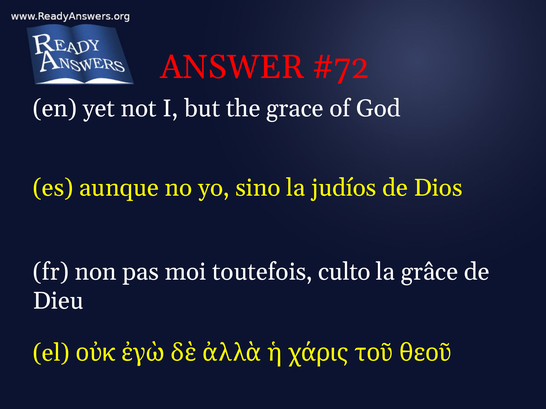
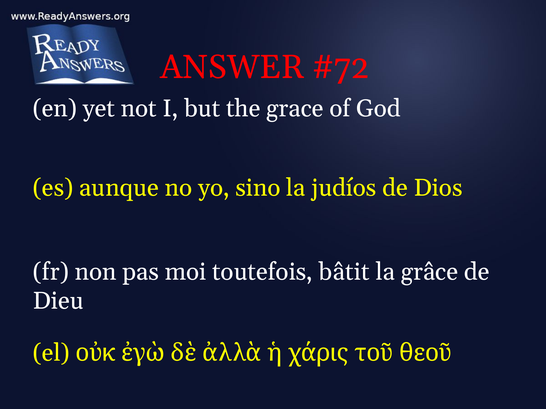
culto: culto -> bâtit (344, 272)
